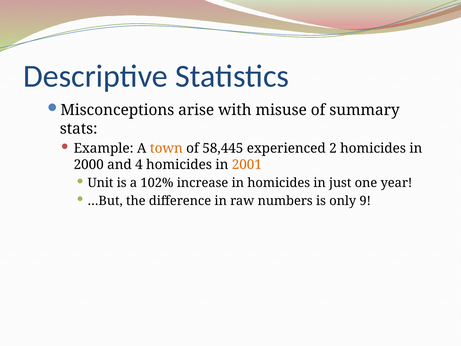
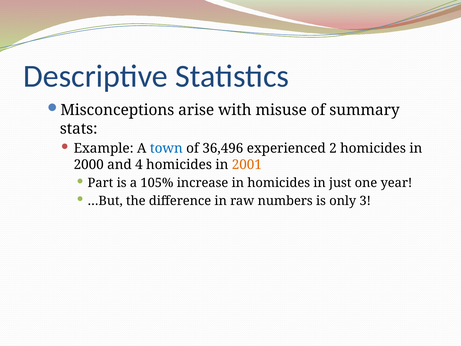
town colour: orange -> blue (166, 148)
58,445: 58,445 -> 36,496 (223, 148)
Unit: Unit -> Part (100, 183)
102%: 102% -> 105% (157, 183)
9: 9 -> 3 (365, 201)
